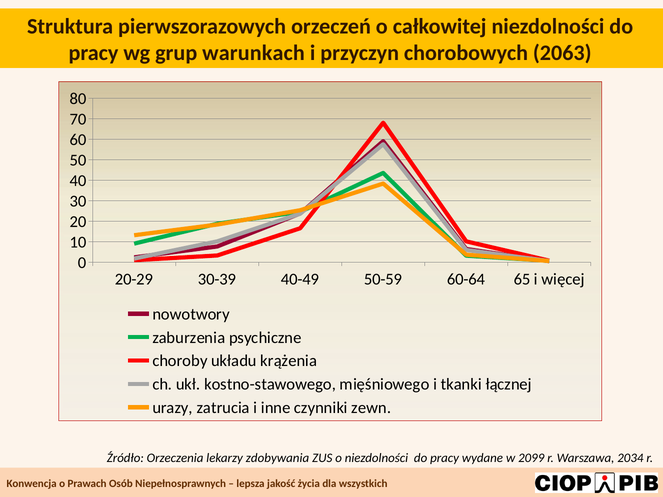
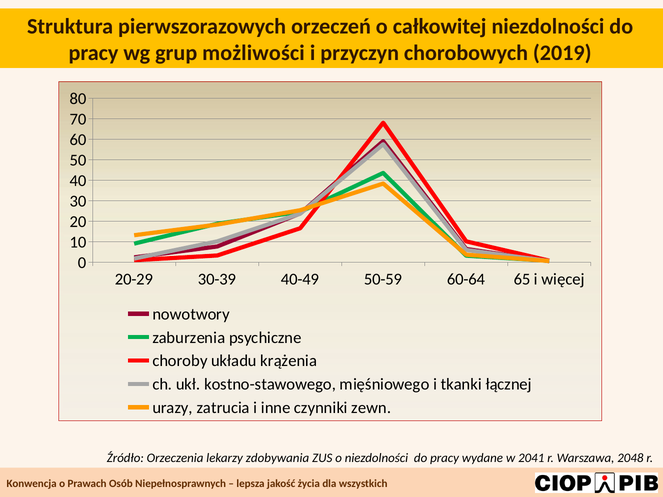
warunkach: warunkach -> możliwości (253, 53)
2063: 2063 -> 2019 (562, 53)
2099: 2099 -> 2041 (531, 458)
2034: 2034 -> 2048 (630, 458)
